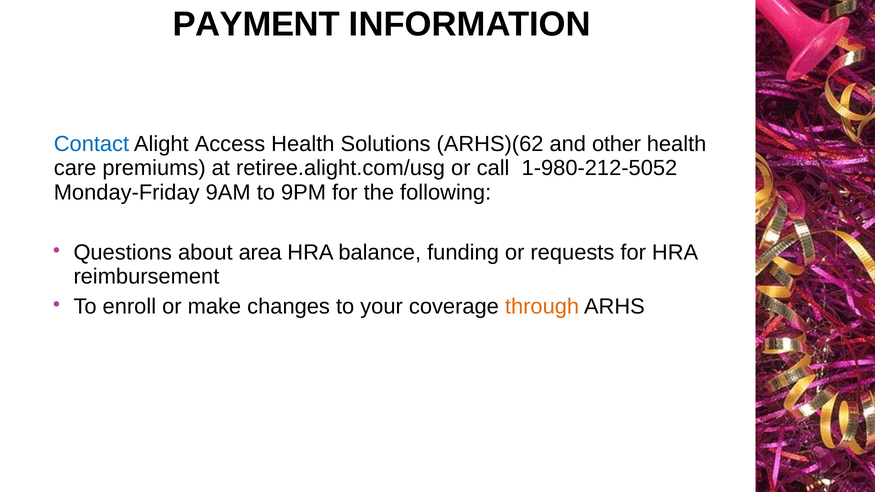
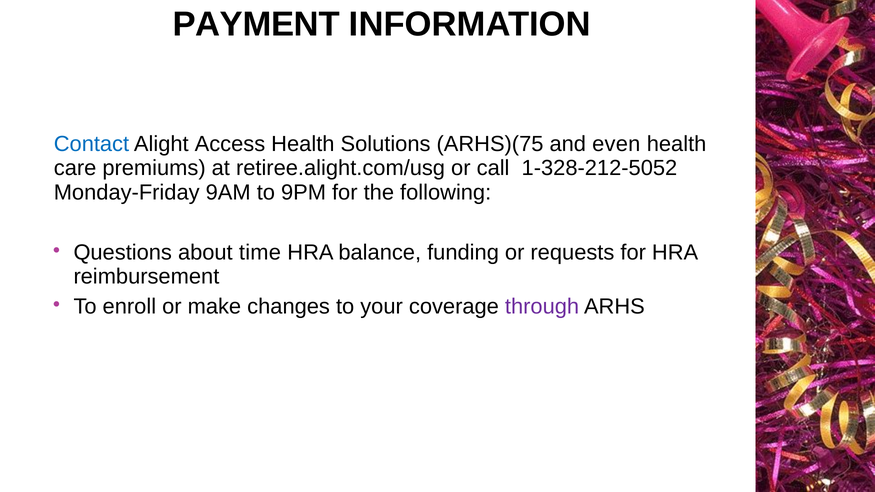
ARHS)(62: ARHS)(62 -> ARHS)(75 (490, 144)
other: other -> even (616, 144)
1-980-212-5052: 1-980-212-5052 -> 1-328-212-5052 (599, 168)
area: area -> time (260, 252)
through colour: orange -> purple (542, 307)
